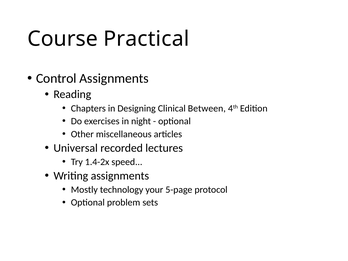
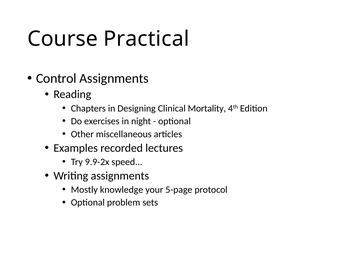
Between: Between -> Mortality (207, 108)
Universal: Universal -> Examples (76, 148)
1.4-2x: 1.4-2x -> 9.9-2x (97, 162)
technology: technology -> knowledge (122, 190)
